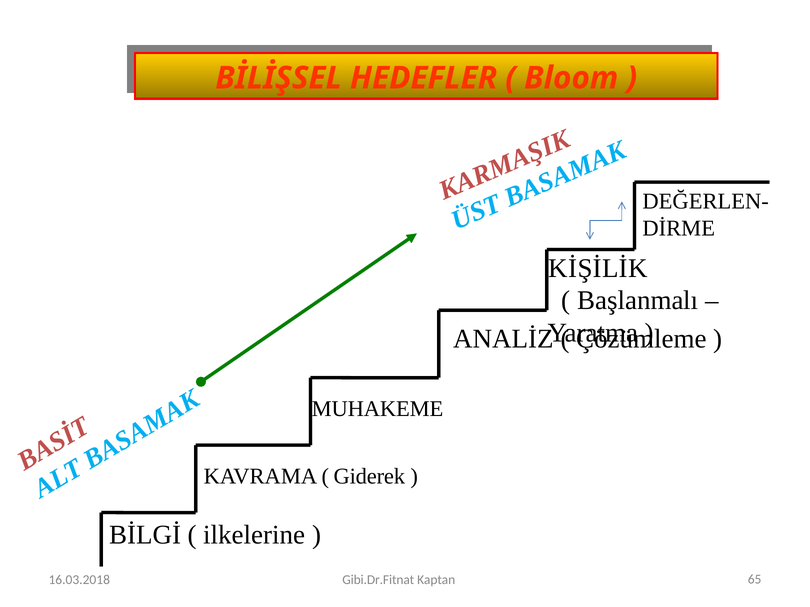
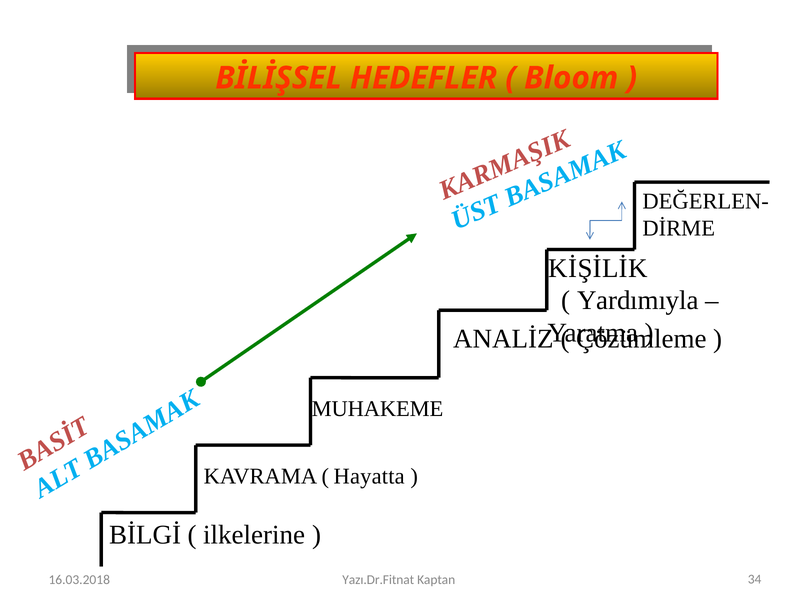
Başlanmalı: Başlanmalı -> Yardımıyla (638, 301)
Giderek: Giderek -> Hayatta (369, 477)
Gibi.Dr.Fitnat: Gibi.Dr.Fitnat -> Yazı.Dr.Fitnat (378, 580)
65: 65 -> 34 (755, 580)
